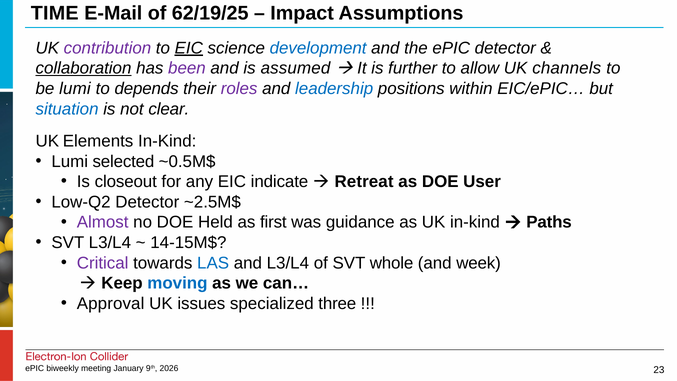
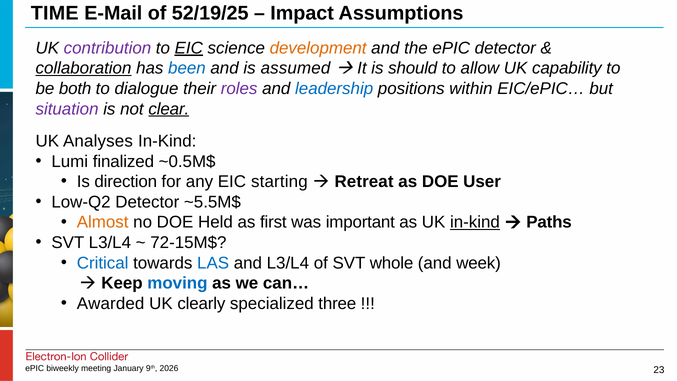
62/19/25: 62/19/25 -> 52/19/25 (210, 13)
development colour: blue -> orange (318, 48)
been colour: purple -> blue (187, 68)
further: further -> should (413, 68)
channels: channels -> capability (567, 68)
be lumi: lumi -> both (75, 89)
depends: depends -> dialogue (147, 89)
situation colour: blue -> purple (67, 109)
clear underline: none -> present (169, 109)
Elements: Elements -> Analyses (98, 141)
selected: selected -> finalized (123, 161)
closeout: closeout -> direction (126, 182)
indicate: indicate -> starting (279, 182)
~2.5M$: ~2.5M$ -> ~5.5M$ (212, 202)
Almost colour: purple -> orange (103, 222)
guidance: guidance -> important (360, 222)
in-kind underline: none -> present (475, 222)
14-15M$: 14-15M$ -> 72-15M$ (188, 243)
Critical colour: purple -> blue (103, 263)
Approval: Approval -> Awarded (111, 304)
issues: issues -> clearly (201, 304)
